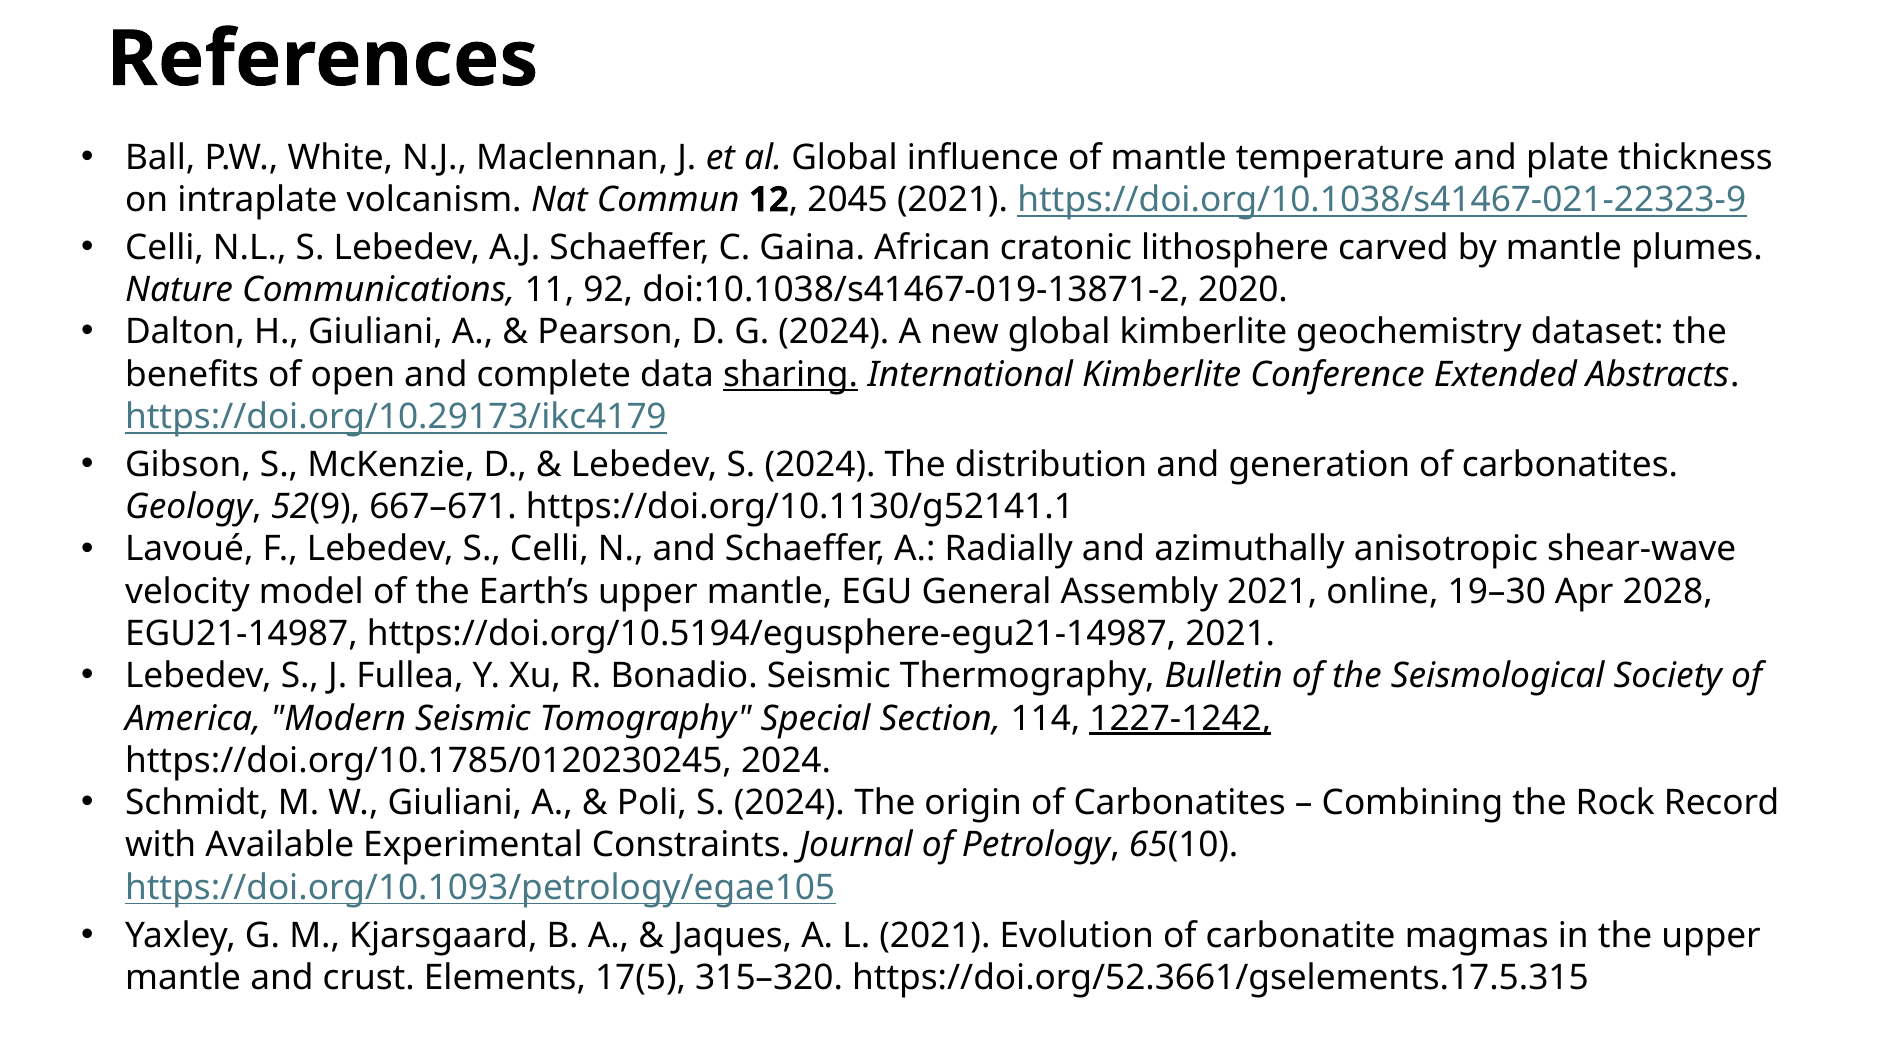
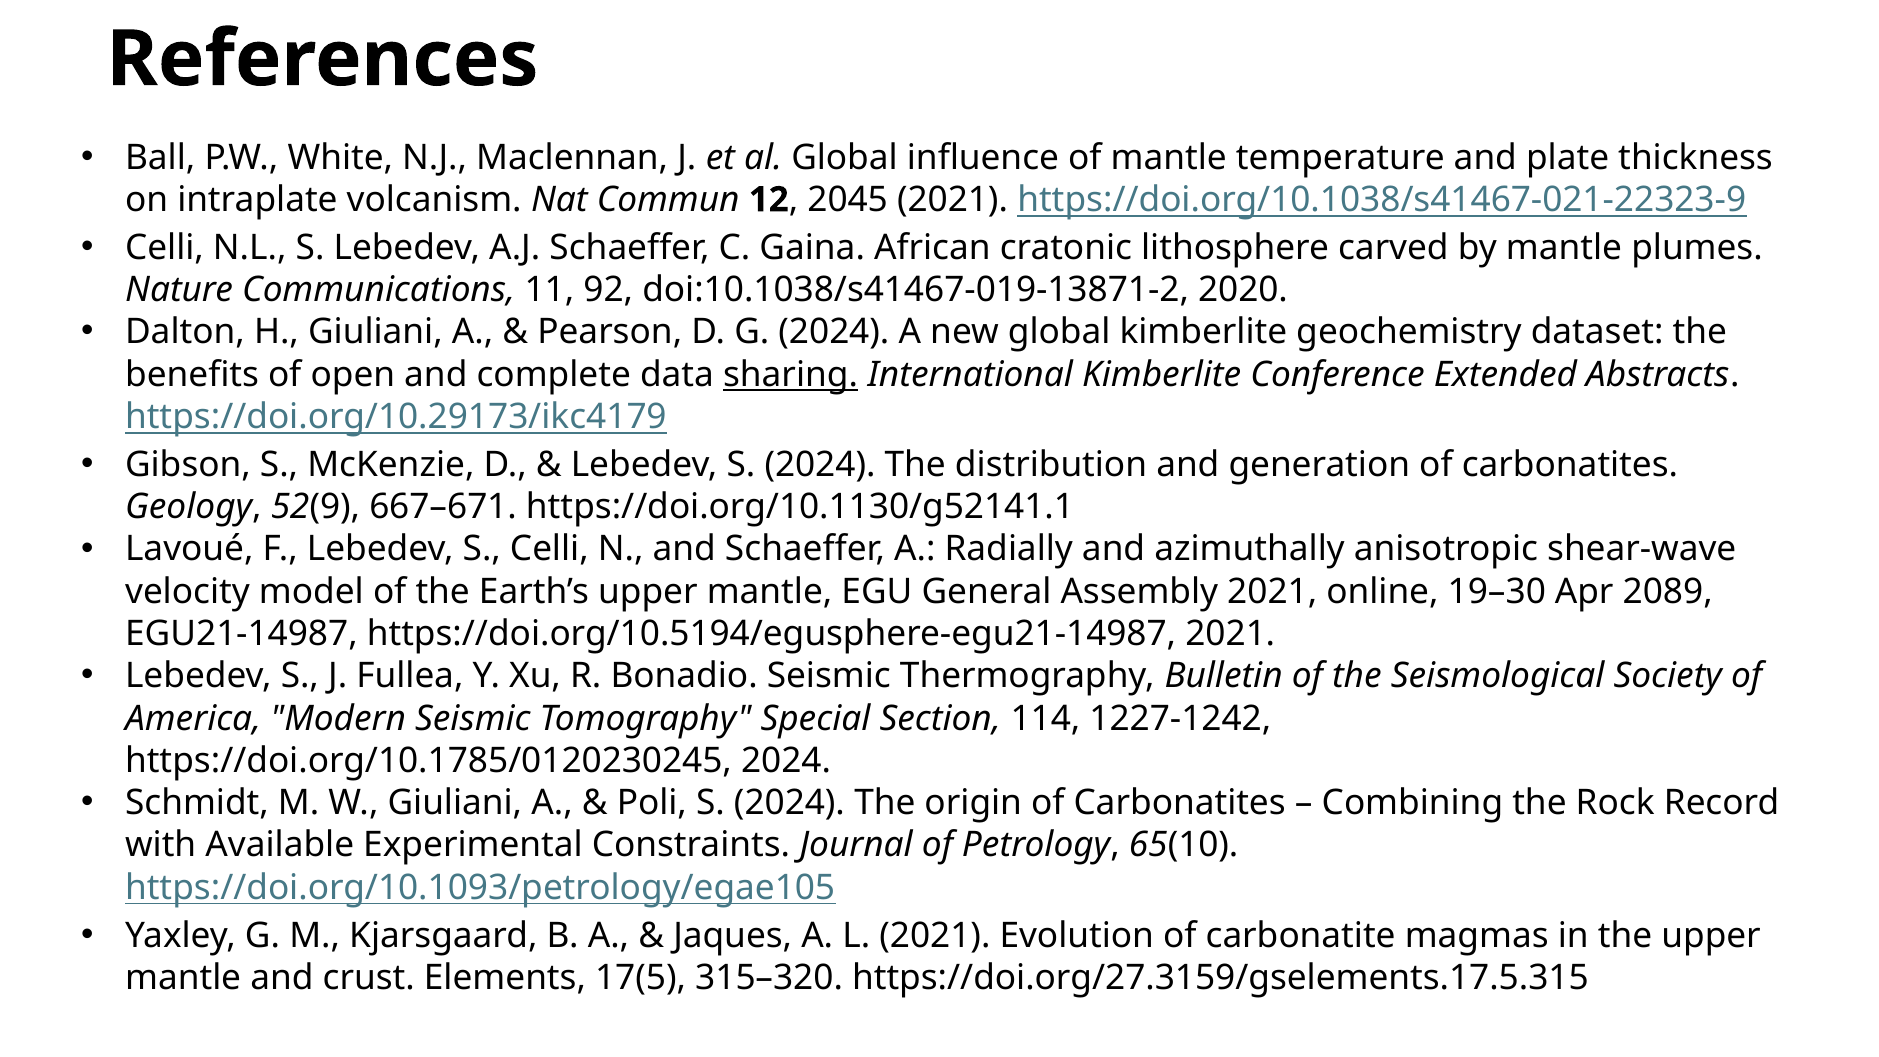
2028: 2028 -> 2089 (1668, 592)
1227-1242 underline: present -> none (1180, 718)
https://doi.org/52.3661/gselements.17.5.315: https://doi.org/52.3661/gselements.17.5.315 -> https://doi.org/27.3159/gselements.17.5.315 (1220, 978)
